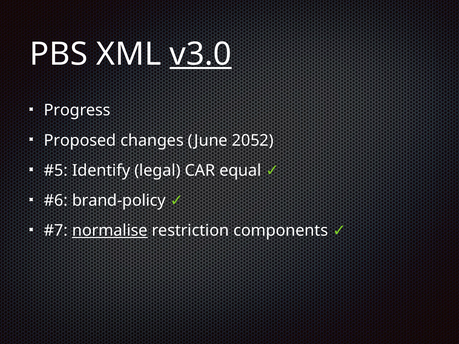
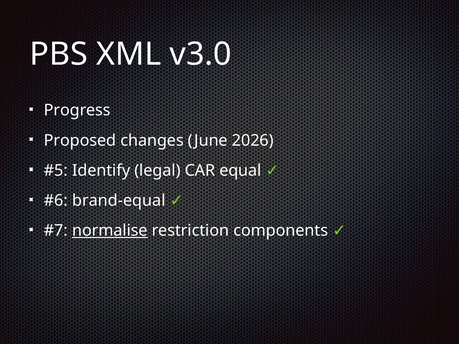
v3.0 underline: present -> none (201, 54)
2052: 2052 -> 2026 (253, 140)
brand-policy: brand-policy -> brand-equal (119, 201)
